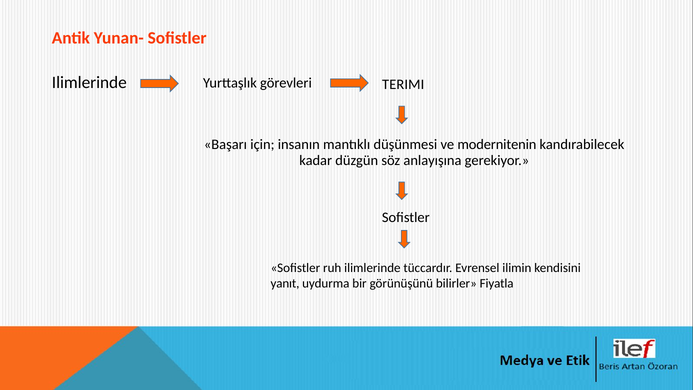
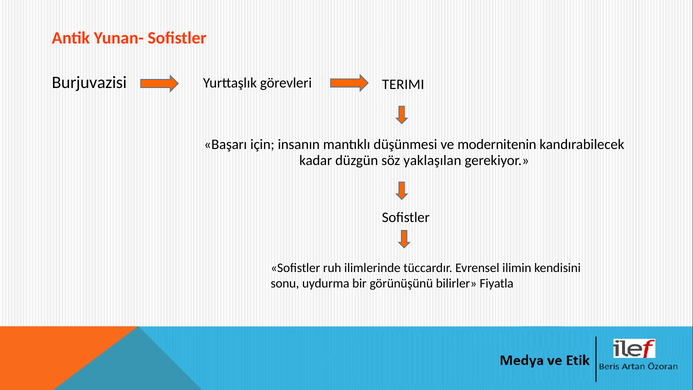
Ilimlerinde: Ilimlerinde -> Burjuvazisi (89, 82)
anlayışına: anlayışına -> yaklaşılan (432, 160)
yanıt: yanıt -> sonu (285, 283)
